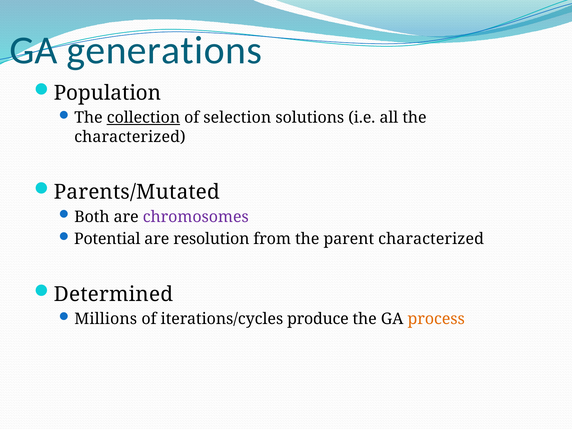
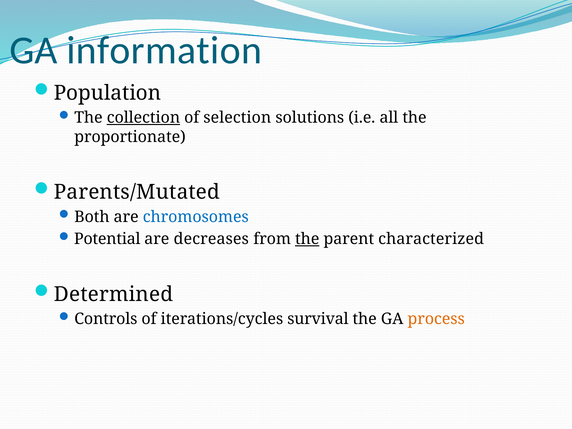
generations: generations -> information (164, 50)
characterized: characterized -> proportionate (130, 137)
chromosomes colour: purple -> blue (196, 217)
resolution: resolution -> decreases (211, 239)
the underline: none -> present (307, 239)
Millions: Millions -> Controls (106, 319)
produce: produce -> survival (318, 319)
